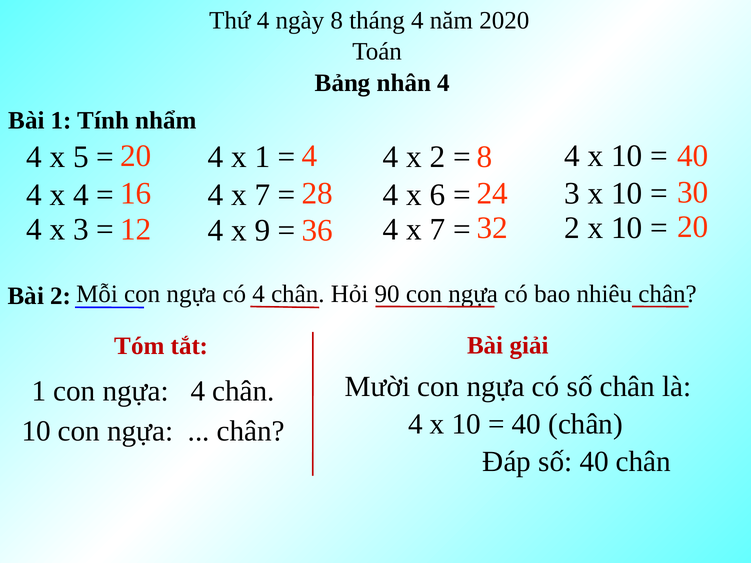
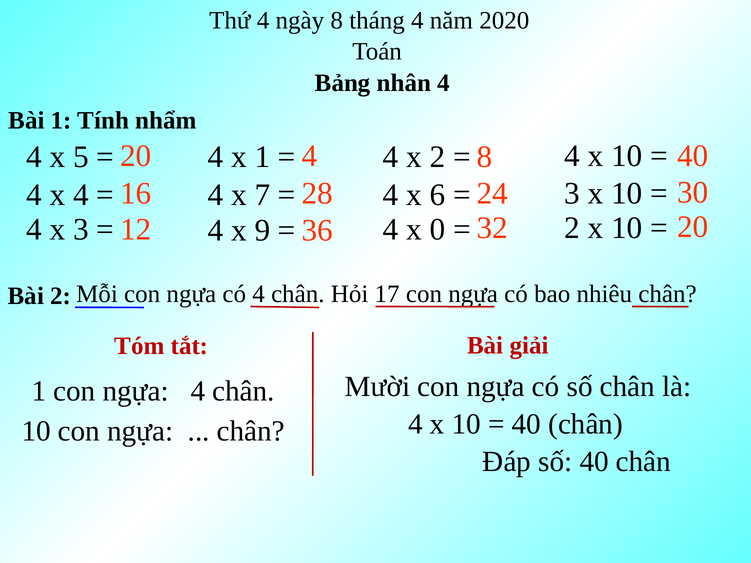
7: 7 -> 0 (438, 229)
90: 90 -> 17 (387, 294)
